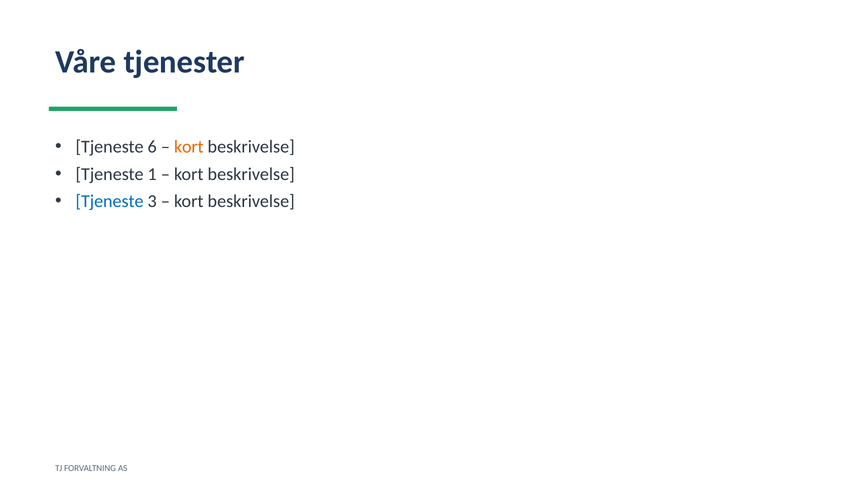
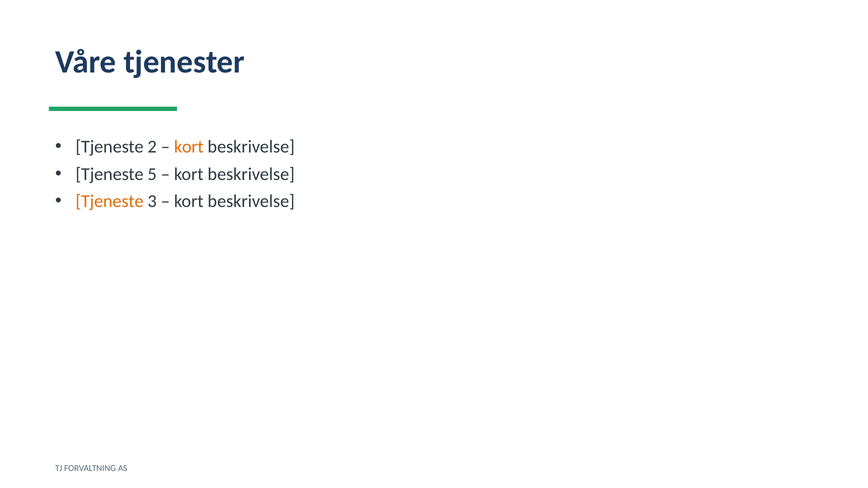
6: 6 -> 2 (152, 147)
1: 1 -> 5 (152, 174)
Tjeneste colour: blue -> orange (110, 201)
